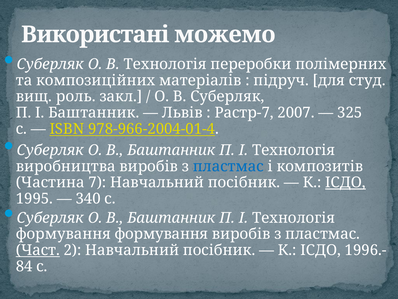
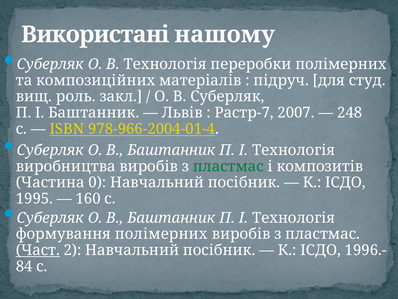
можемо: можемо -> нашому (225, 34)
325: 325 -> 248 (350, 112)
пластмас colour: blue -> green (228, 166)
7: 7 -> 0 (97, 182)
ІСДО underline: present -> none (345, 182)
340: 340 -> 160 (88, 198)
формування формування: формування -> полімерних (161, 234)
